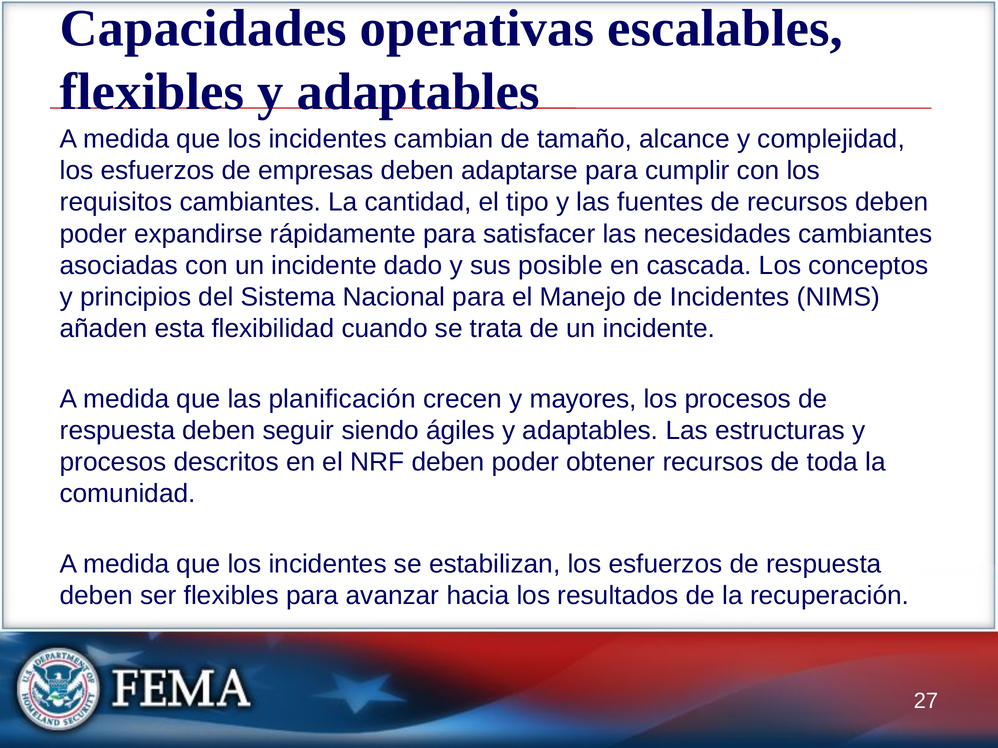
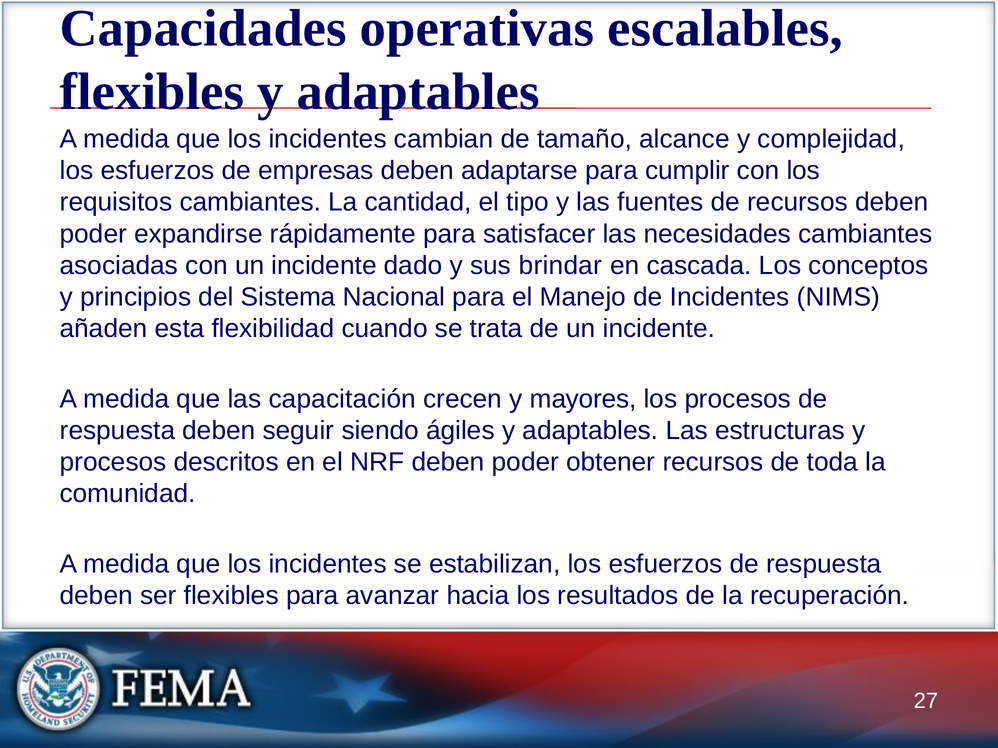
posible: posible -> brindar (560, 266)
planificación: planificación -> capacitación (342, 399)
